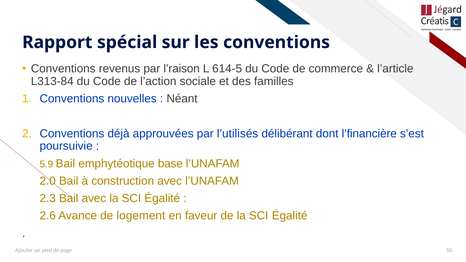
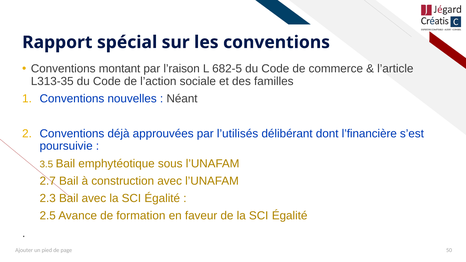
revenus: revenus -> montant (120, 69)
614-5: 614-5 -> 682-5 (227, 69)
L313-84: L313-84 -> L313-35 (52, 81)
5.9: 5.9 -> 3.5 (46, 164)
base: base -> sous (170, 164)
2.0: 2.0 -> 2.7 (48, 181)
2.6: 2.6 -> 2.5 (48, 216)
logement: logement -> formation (141, 216)
